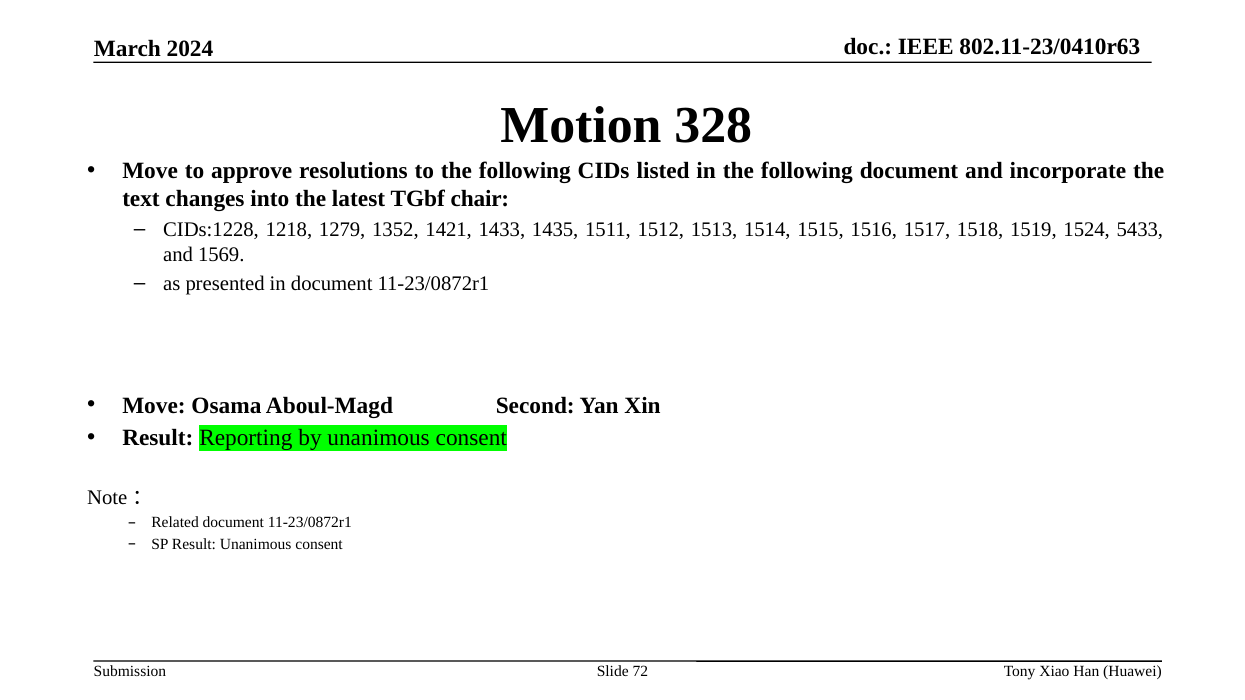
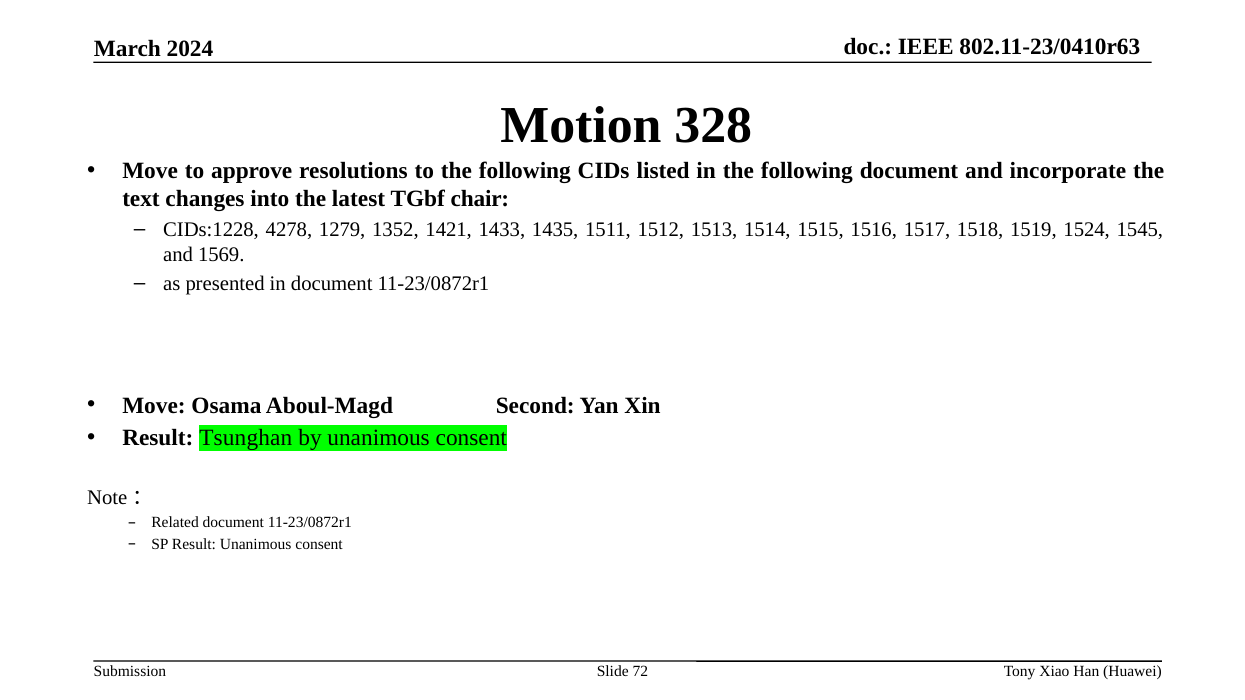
1218: 1218 -> 4278 (289, 230)
5433: 5433 -> 1545 (1140, 230)
Reporting: Reporting -> Tsunghan (246, 438)
